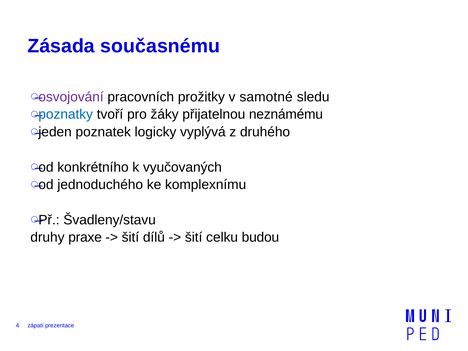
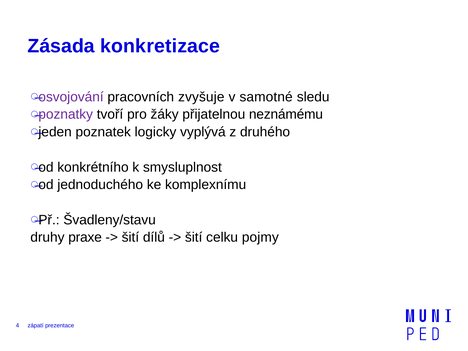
současnému: současnému -> konkretizace (160, 46)
prožitky: prožitky -> zvyšuje (201, 97)
poznatky colour: blue -> purple (66, 114)
vyučovaných: vyučovaných -> smysluplnost (182, 167)
budou: budou -> pojmy (260, 237)
